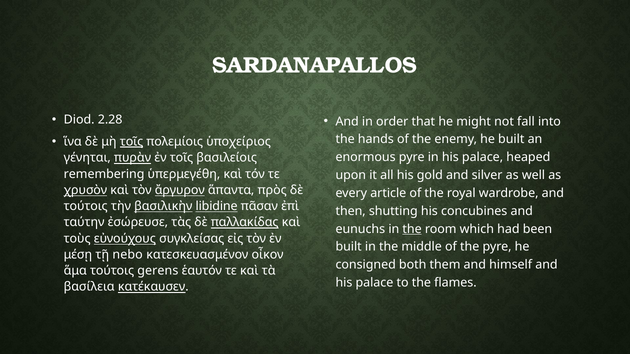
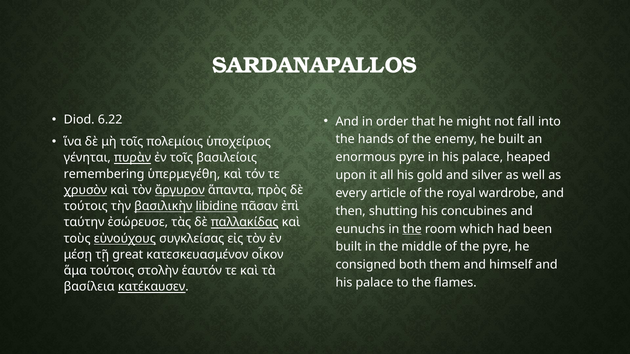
2.28: 2.28 -> 6.22 (110, 120)
τοῖς underline: present -> none (132, 142)
nebo: nebo -> great (128, 255)
gerens: gerens -> στολὴν (158, 271)
